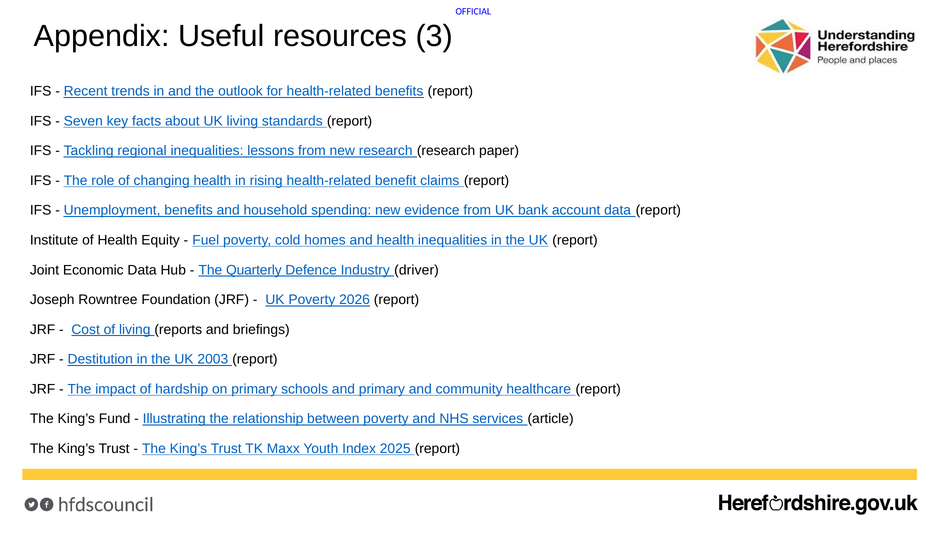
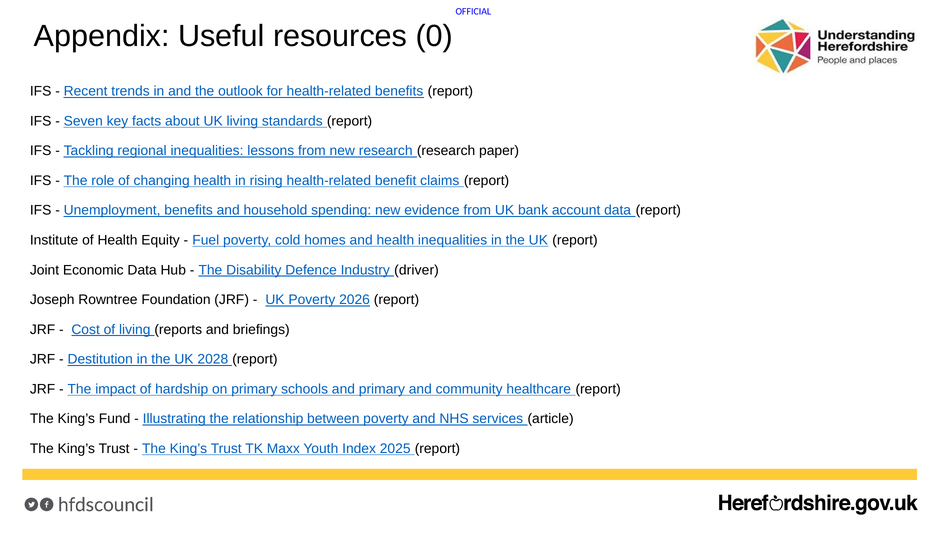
3: 3 -> 0 (434, 36)
Quarterly: Quarterly -> Disability (254, 270)
2003: 2003 -> 2028 (213, 359)
